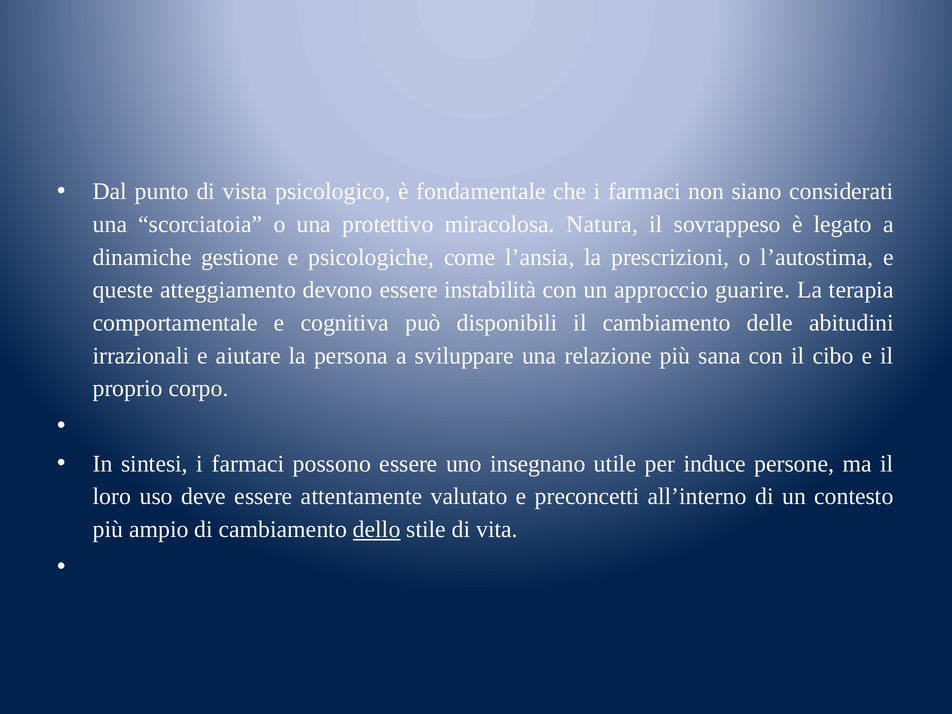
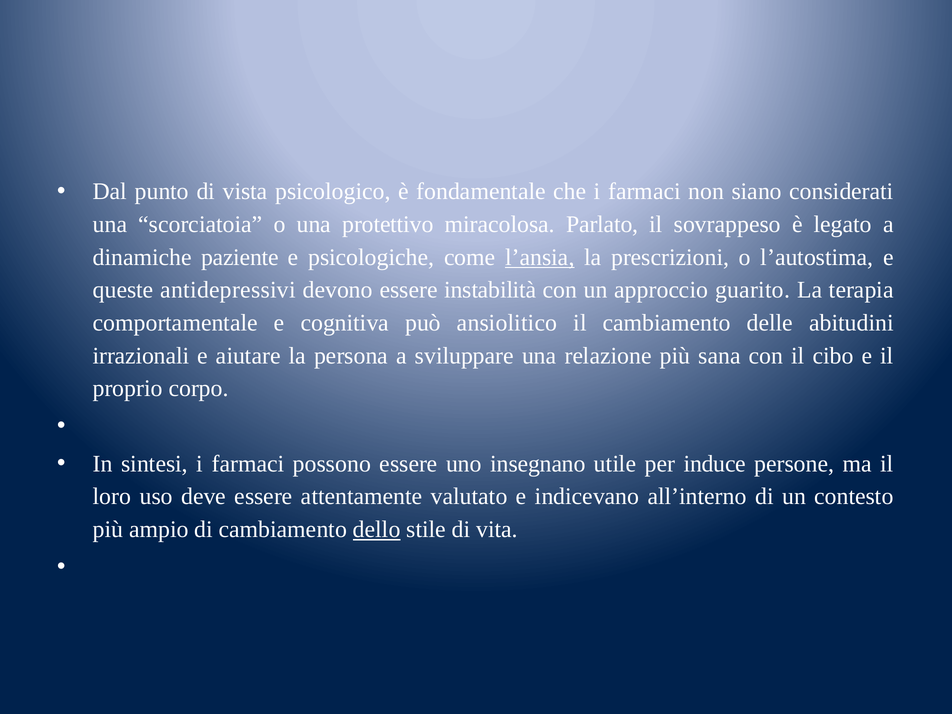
Natura: Natura -> Parlato (602, 224)
gestione: gestione -> paziente (240, 257)
l’ansia underline: none -> present (540, 257)
atteggiamento: atteggiamento -> antidepressivi (228, 290)
guarire: guarire -> guarito (753, 290)
disponibili: disponibili -> ansiolitico (507, 323)
preconcetti: preconcetti -> indicevano (587, 497)
